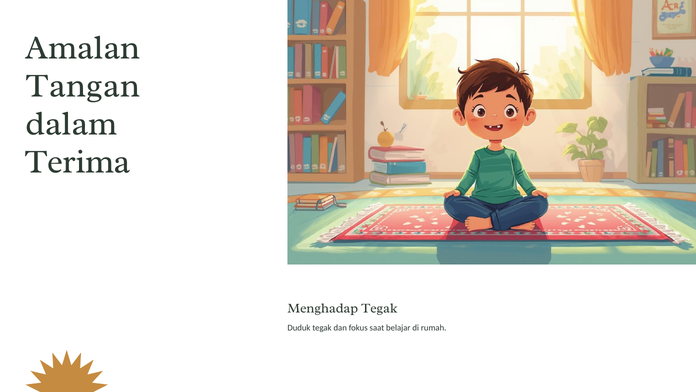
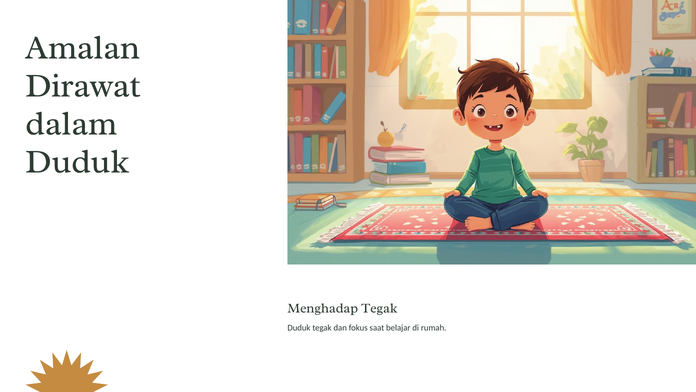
Tangan: Tangan -> Dirawat (83, 85)
Terima: Terima -> Duduk (78, 161)
